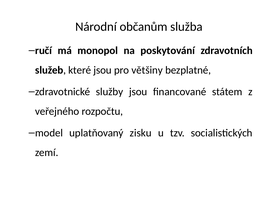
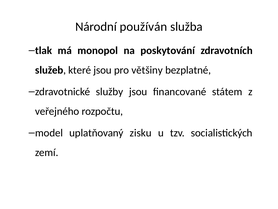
občanům: občanům -> používán (143, 27)
ručí: ručí -> tlak (44, 50)
